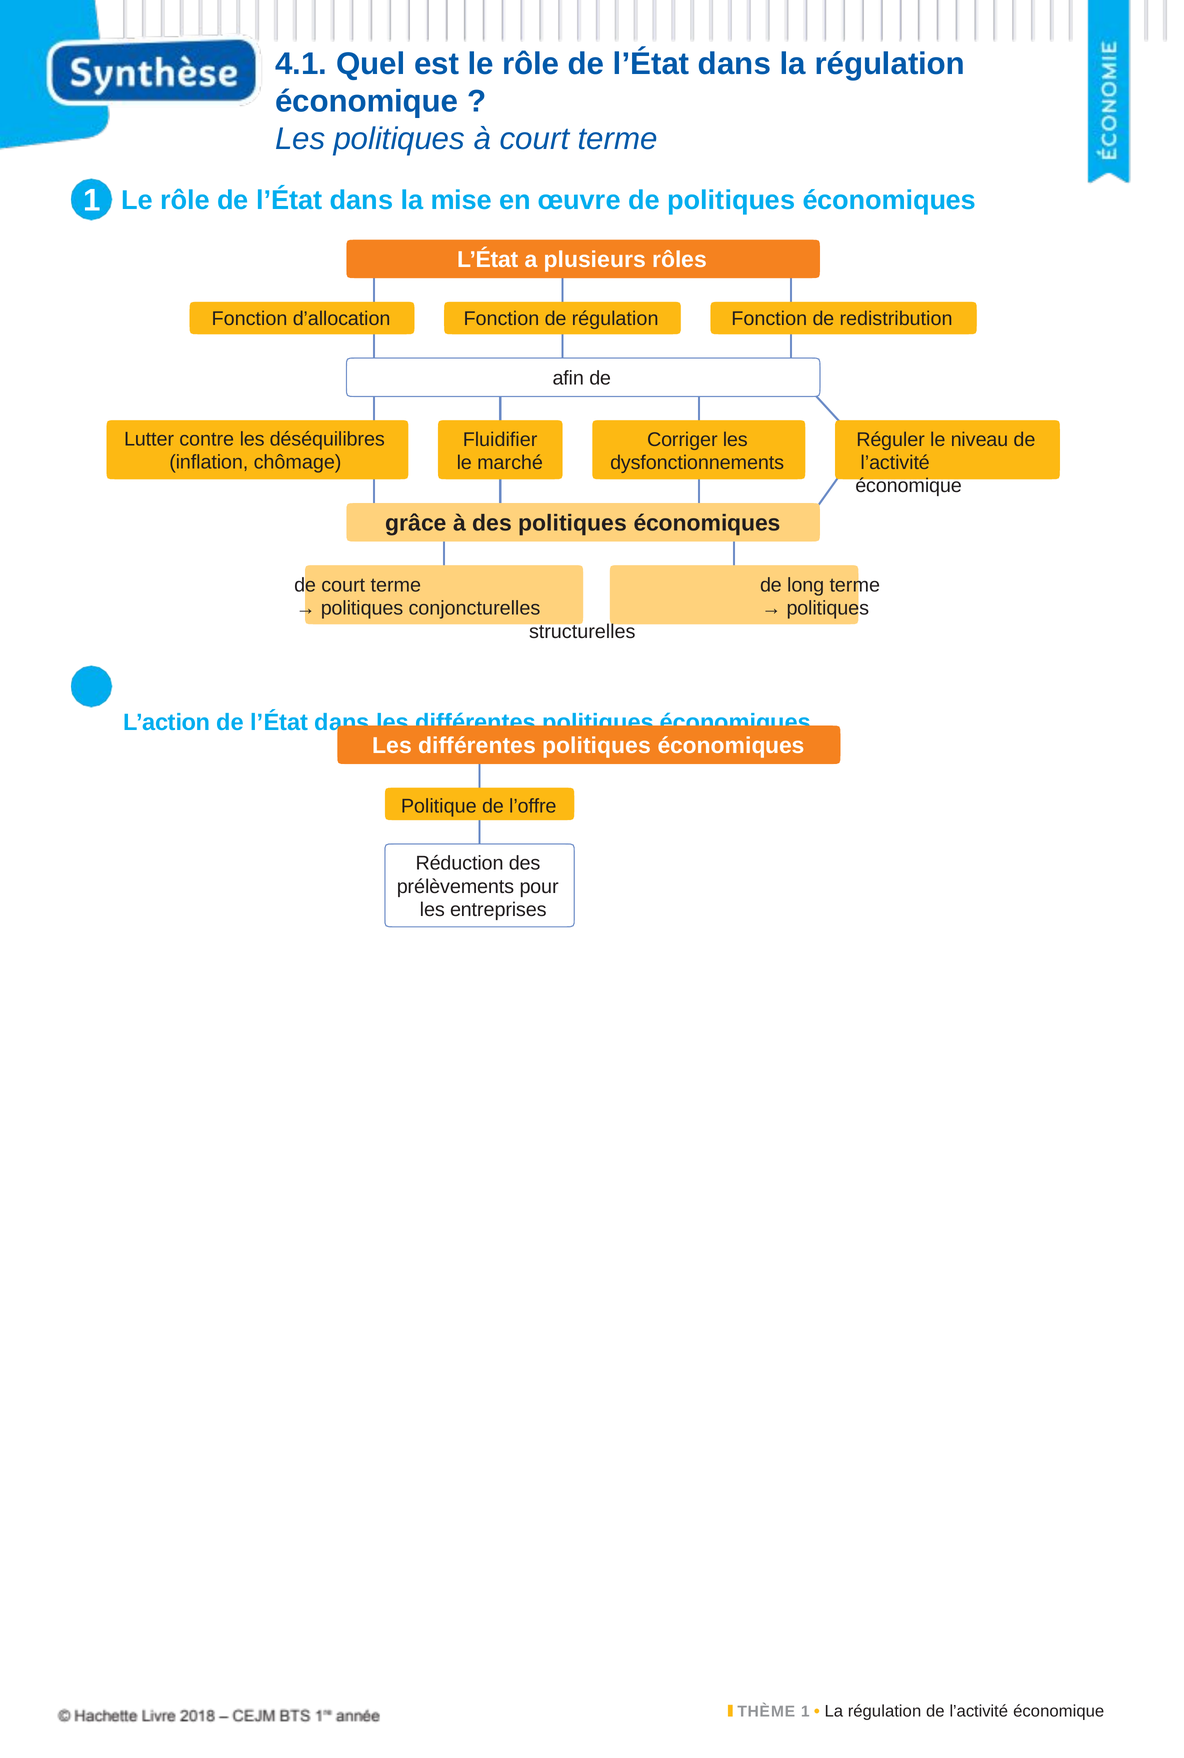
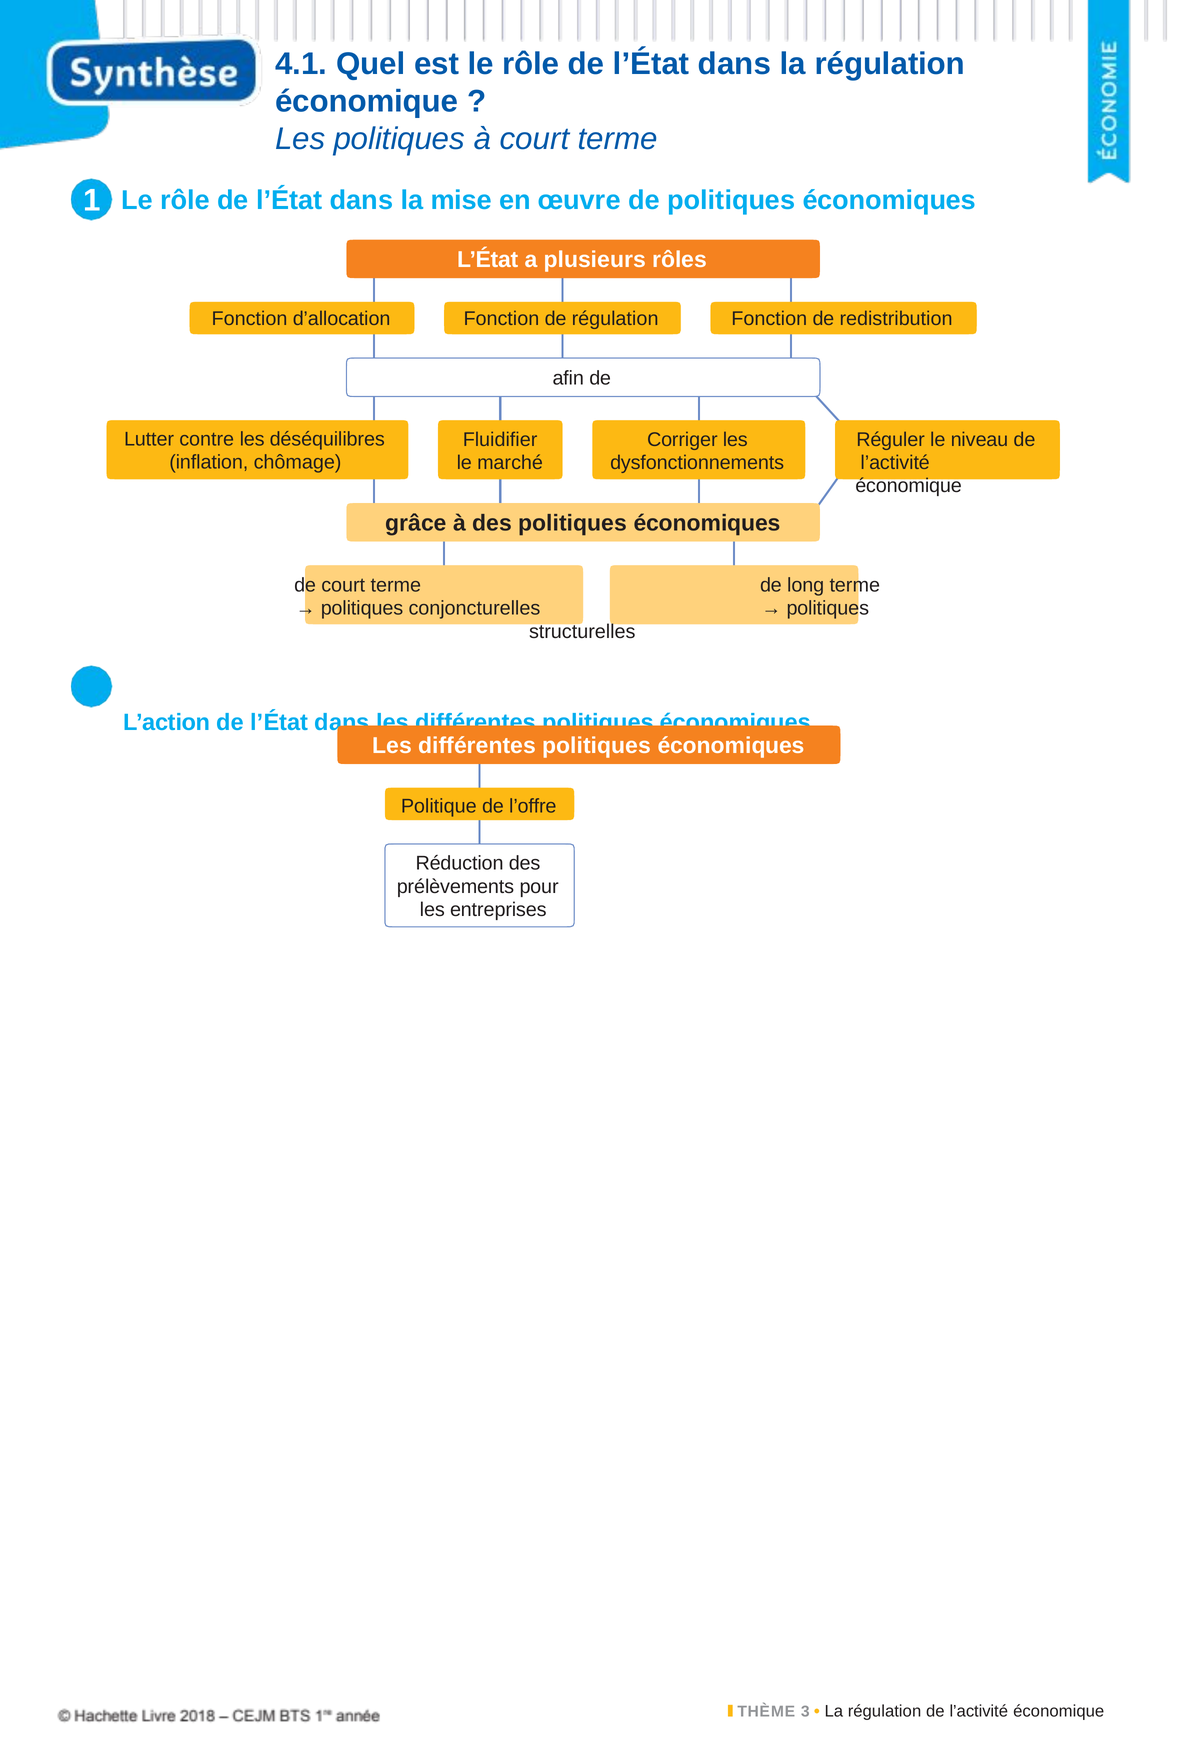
THÈME 1: 1 -> 3 (805, 1712)
